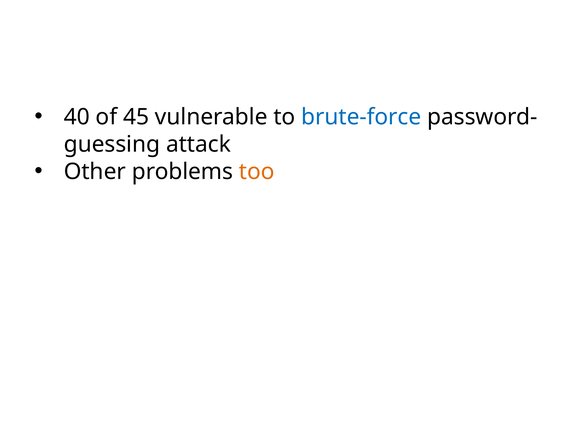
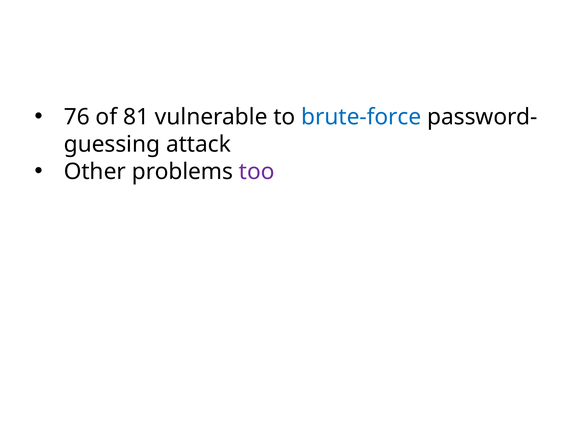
40: 40 -> 76 (77, 117)
45: 45 -> 81 (136, 117)
too colour: orange -> purple (257, 172)
